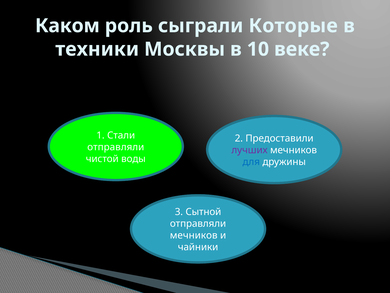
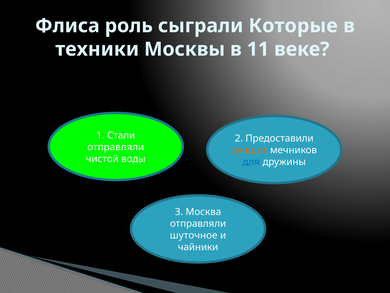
Каком: Каком -> Флиса (67, 26)
10: 10 -> 11 (258, 49)
лучших colour: purple -> orange (250, 150)
Сытной: Сытной -> Москва (203, 212)
мечников: мечников -> шуточное (194, 235)
